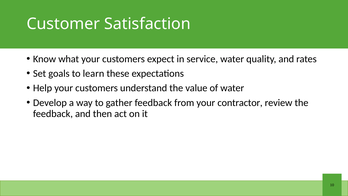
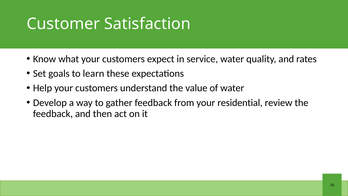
contractor: contractor -> residential (240, 103)
